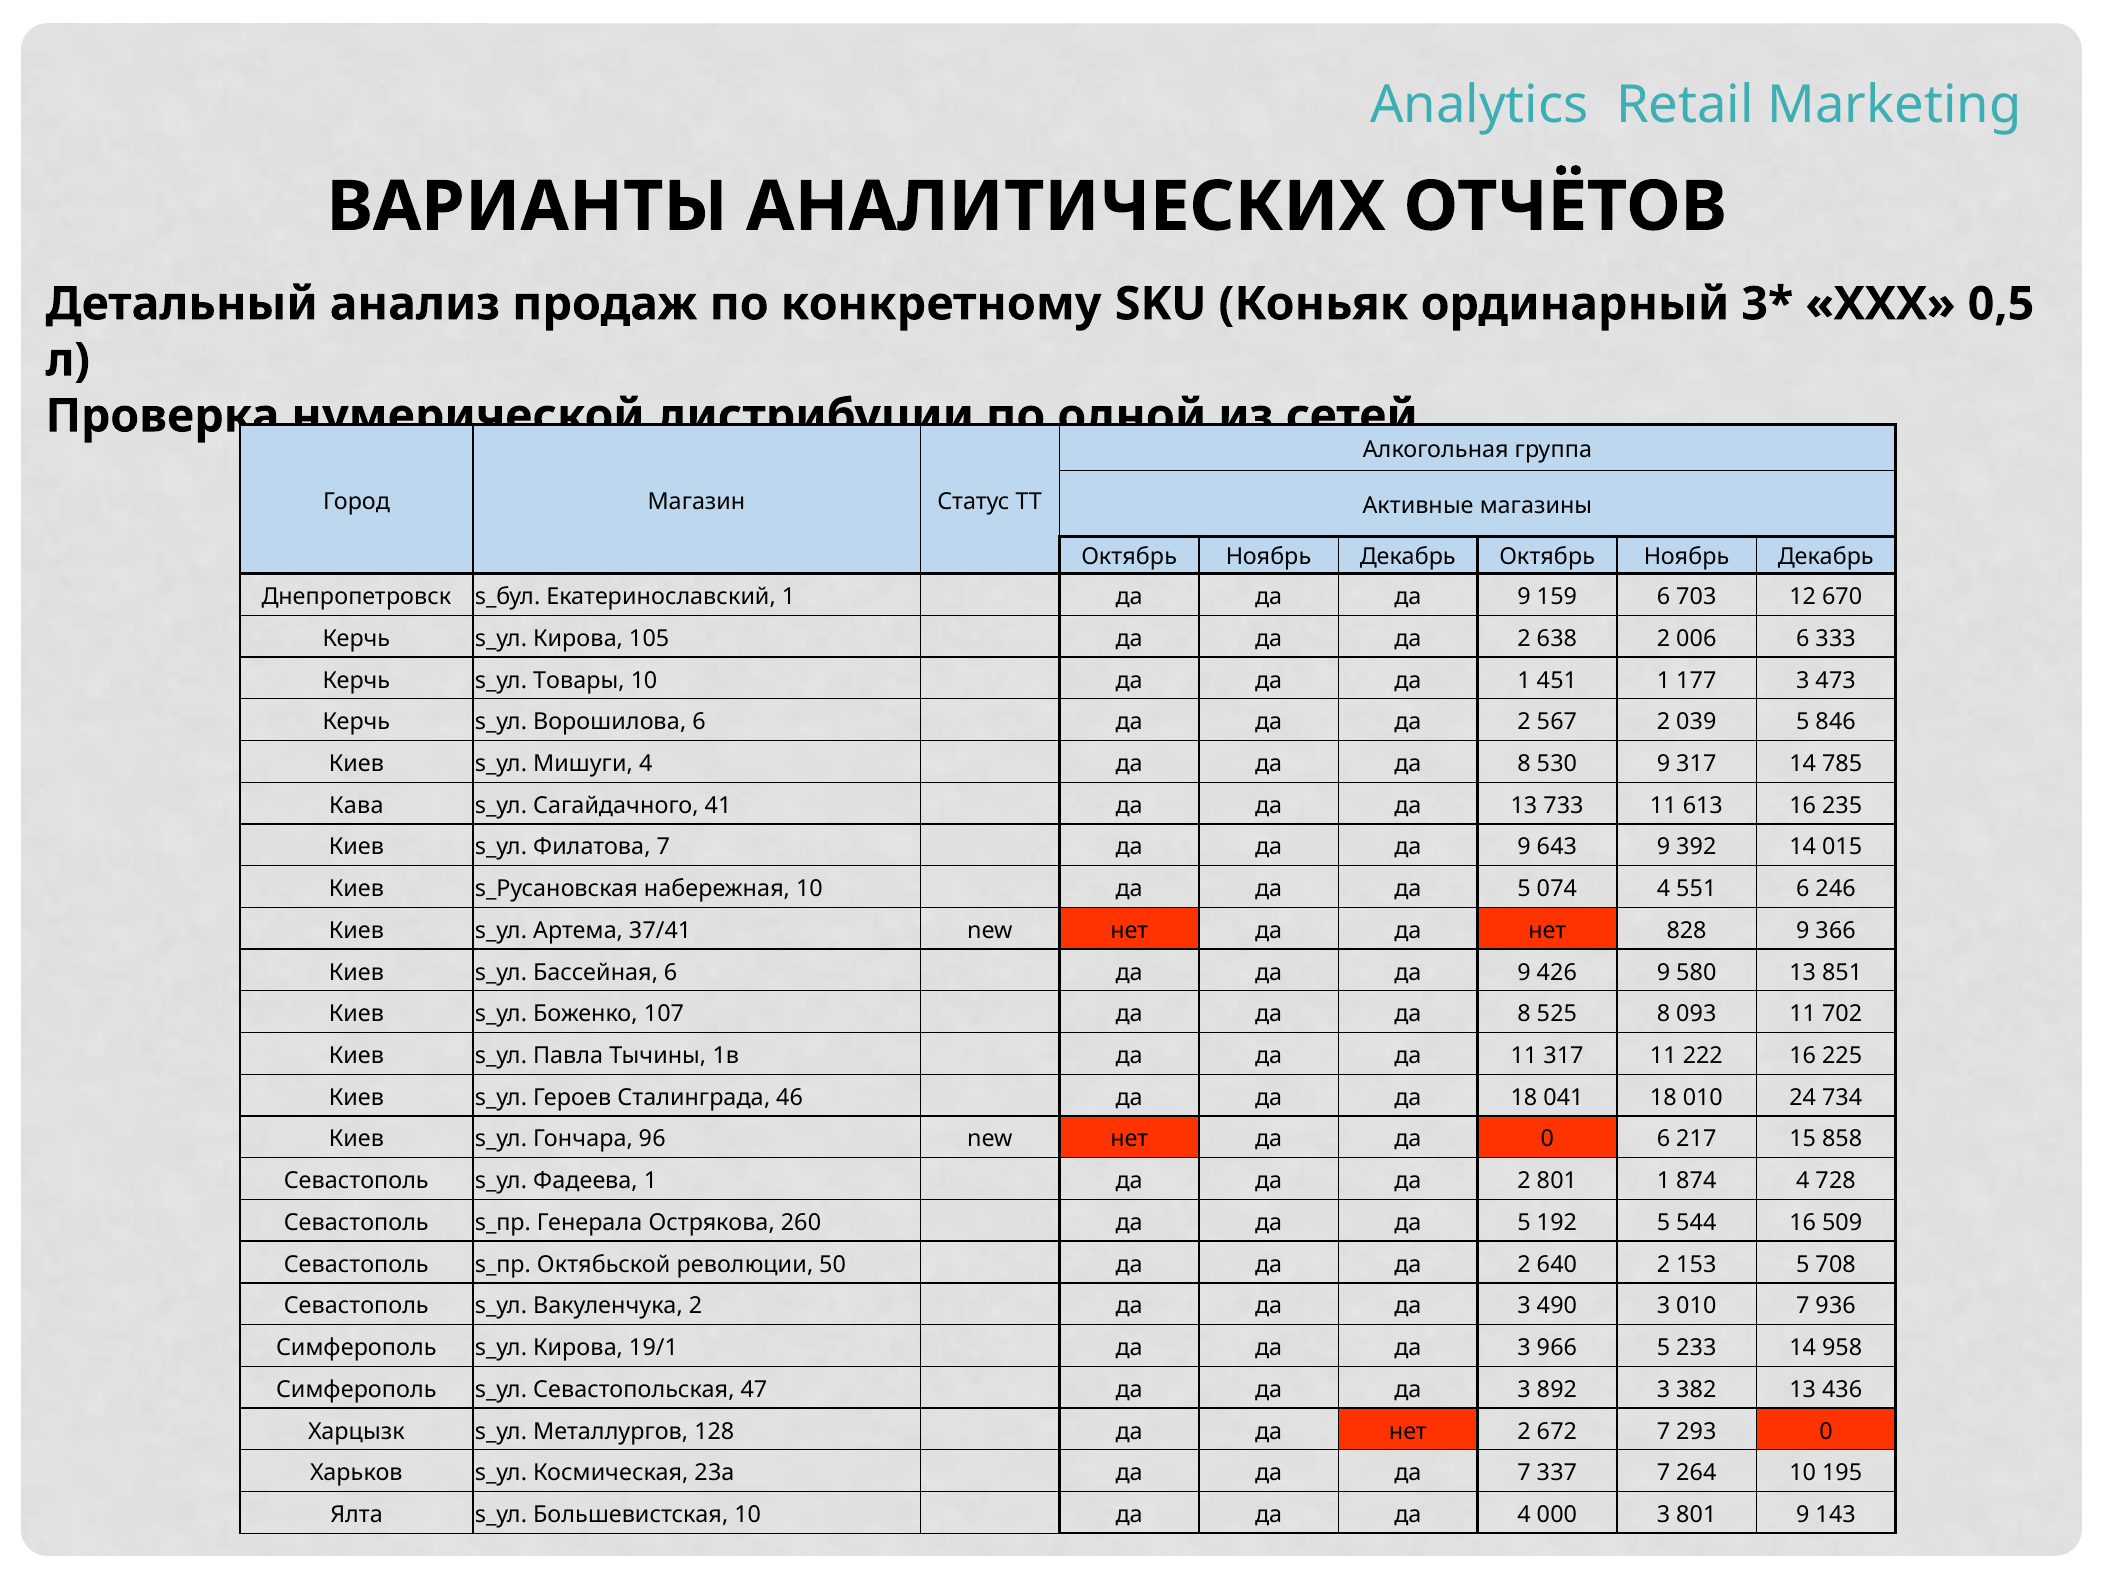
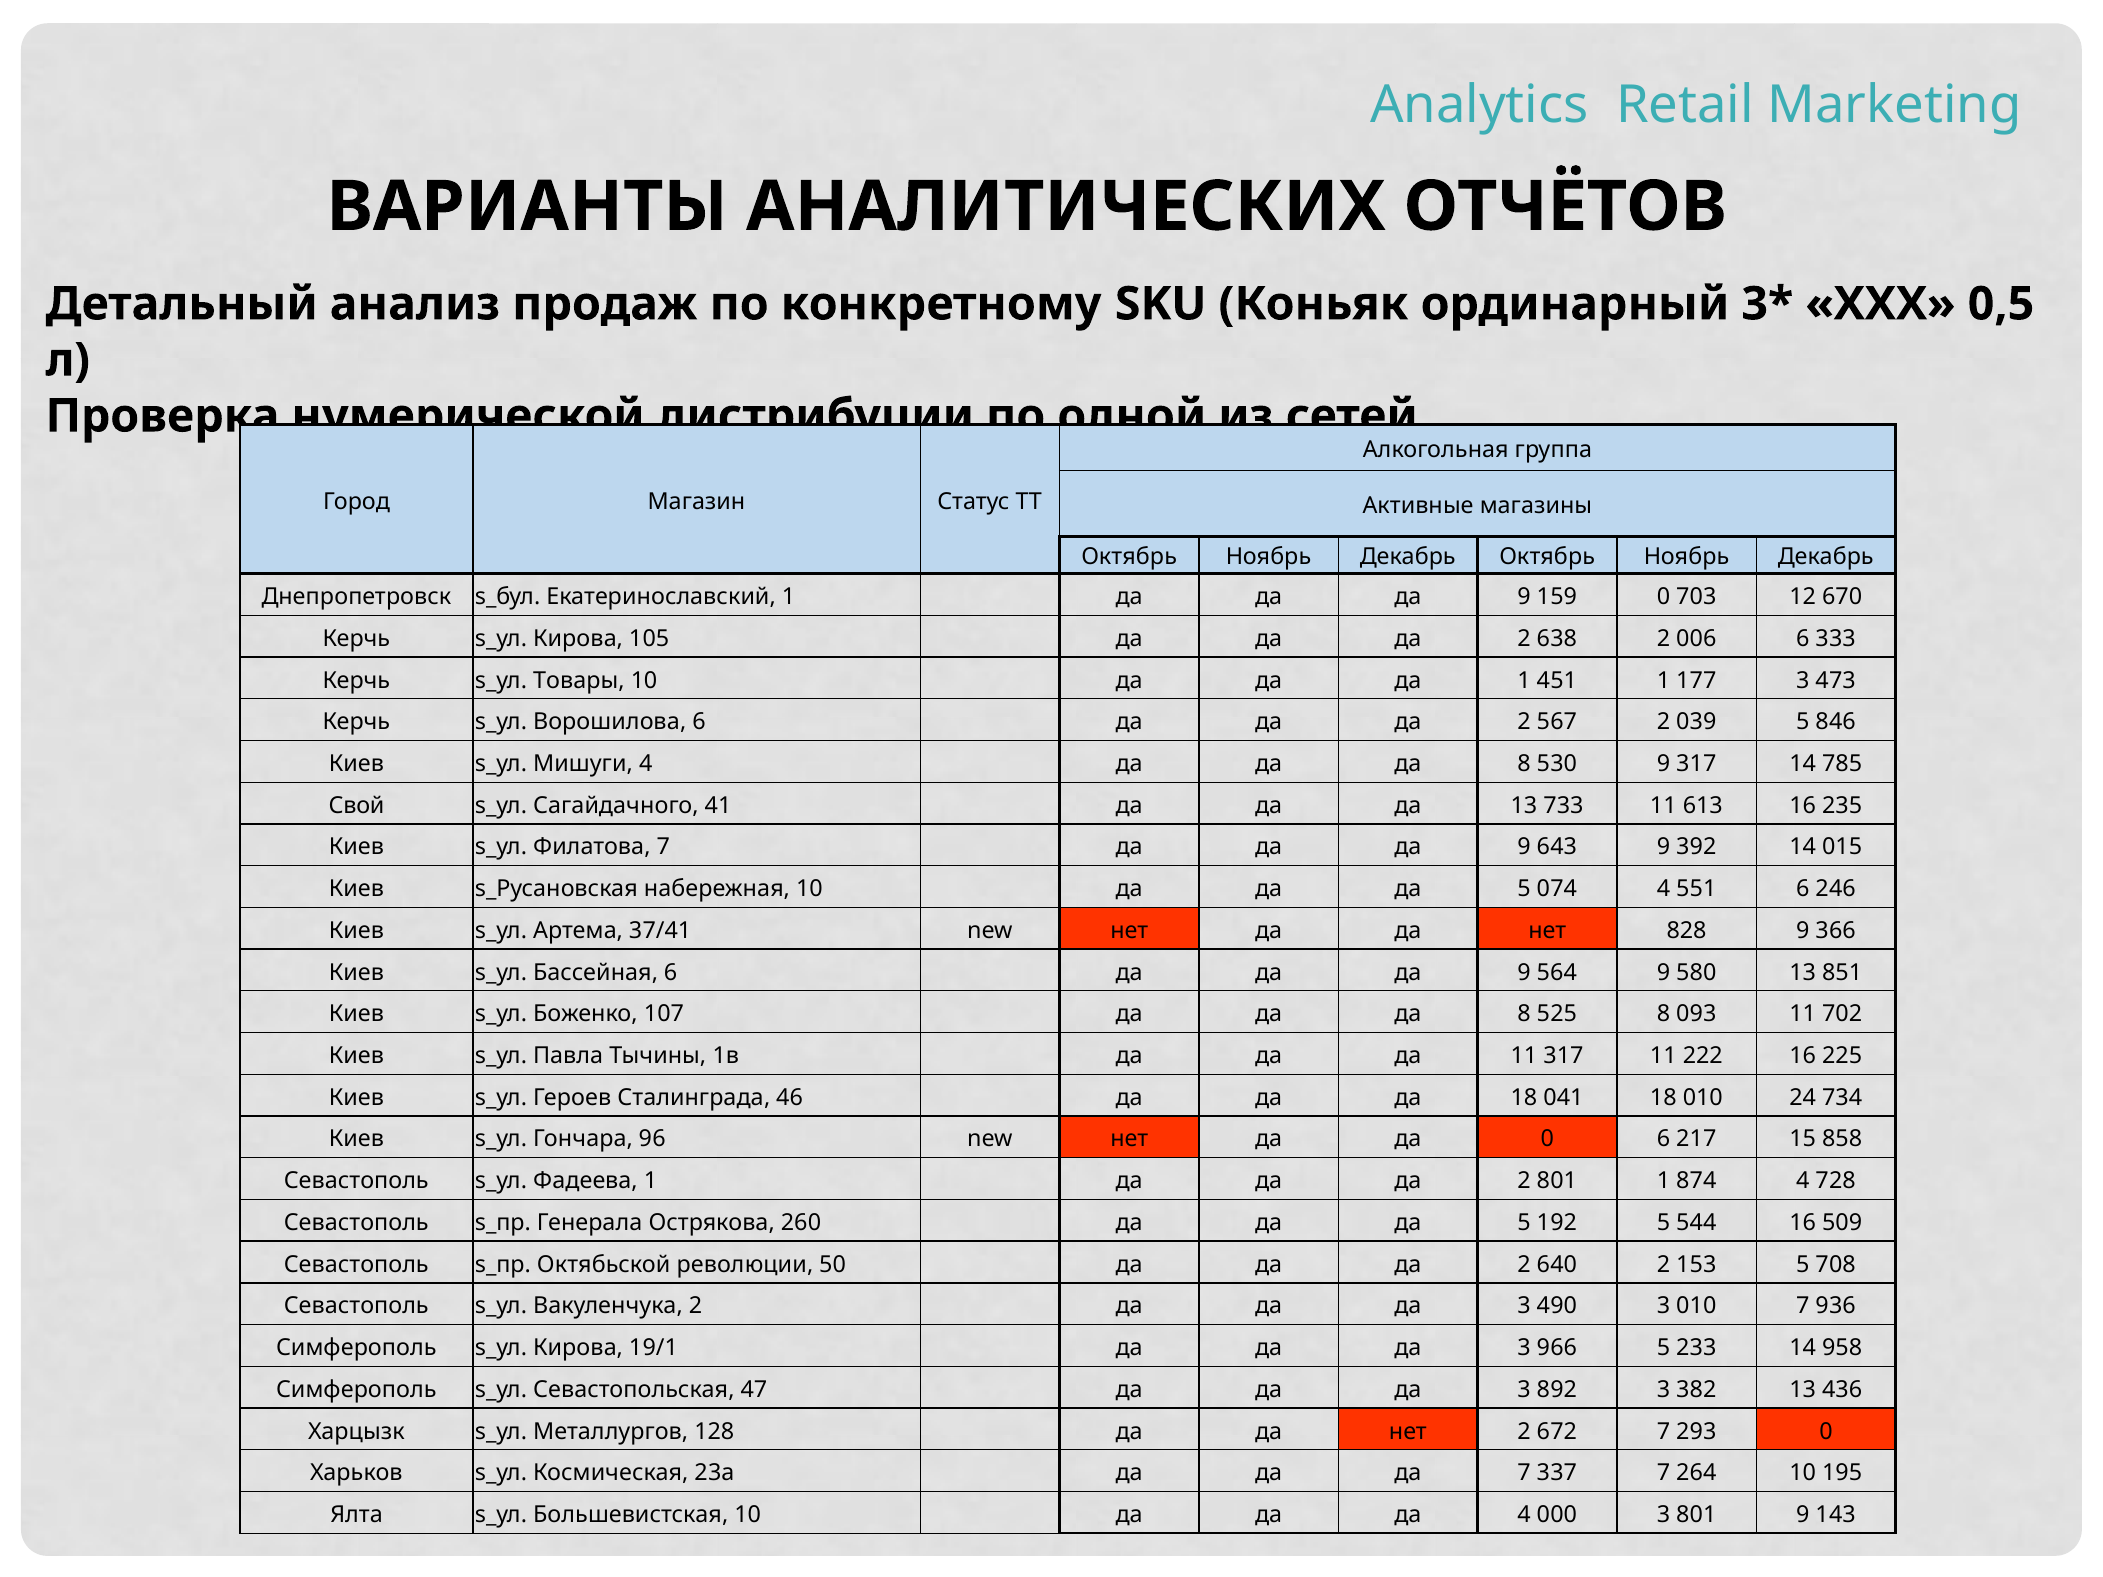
159 6: 6 -> 0 (1663, 597)
Кава: Кава -> Свой (357, 806)
426: 426 -> 564 (1557, 973)
